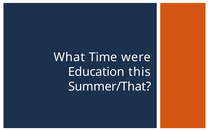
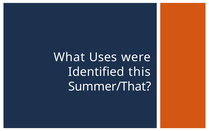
Time: Time -> Uses (103, 57)
Education: Education -> Identified (96, 72)
